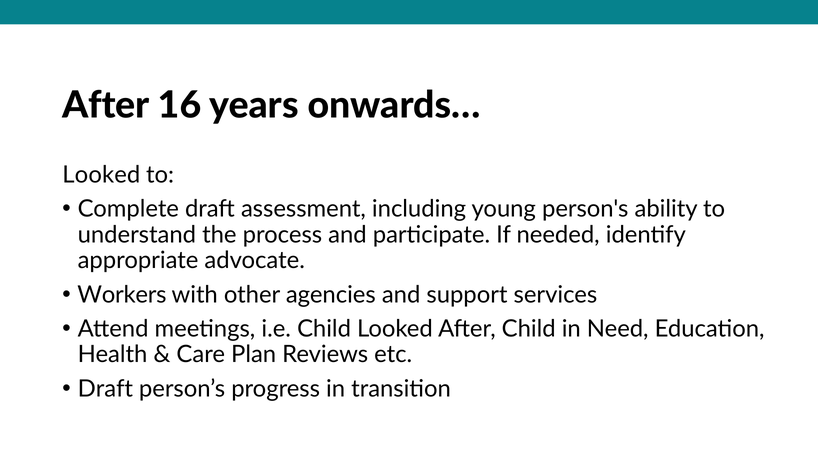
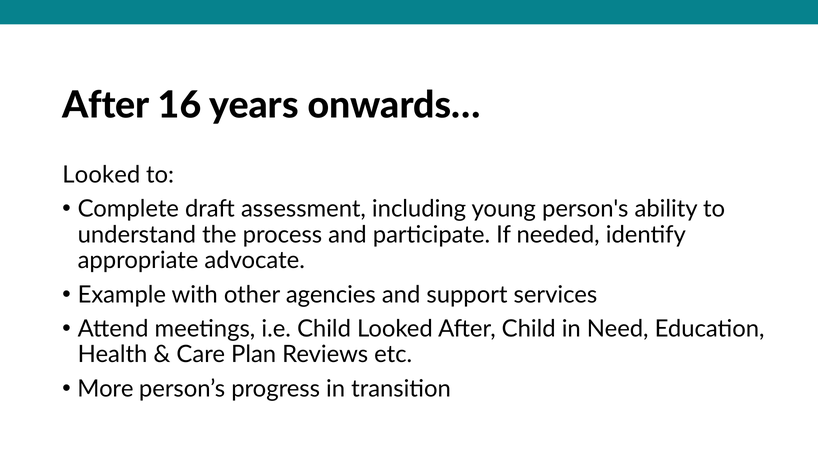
Workers: Workers -> Example (122, 295)
Draft: Draft -> More (105, 389)
